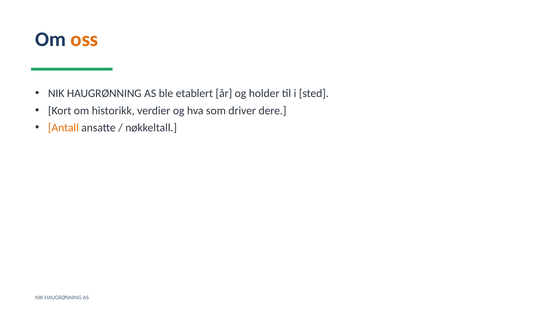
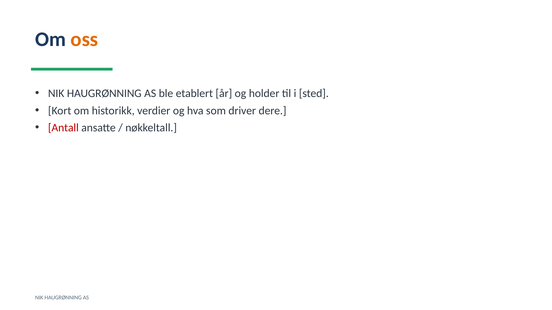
Antall colour: orange -> red (63, 128)
